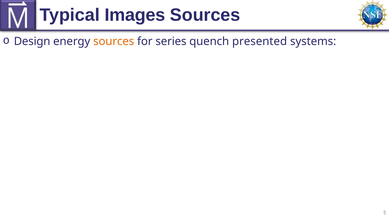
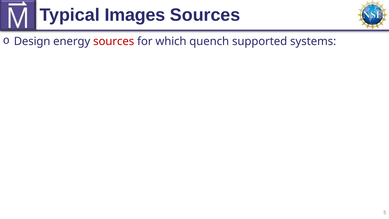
sources colour: orange -> red (114, 41)
series: series -> which (171, 41)
presented: presented -> supported (260, 41)
